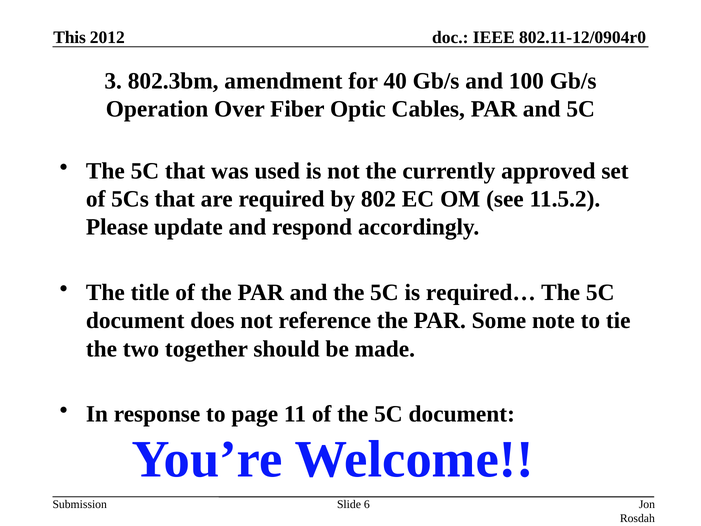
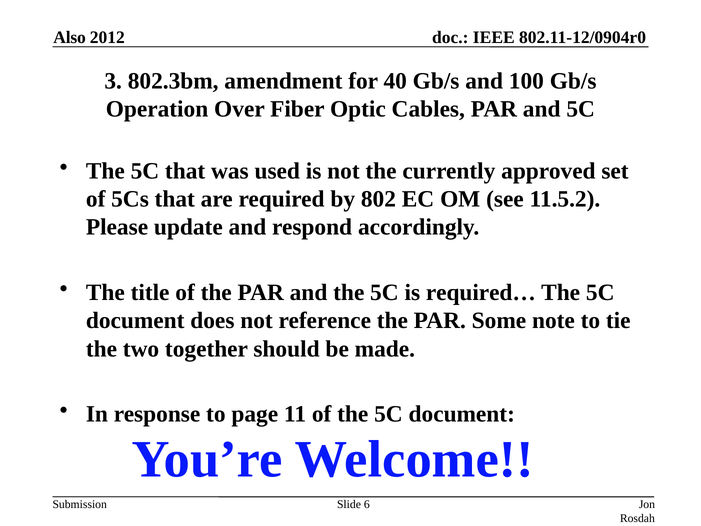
This: This -> Also (70, 37)
